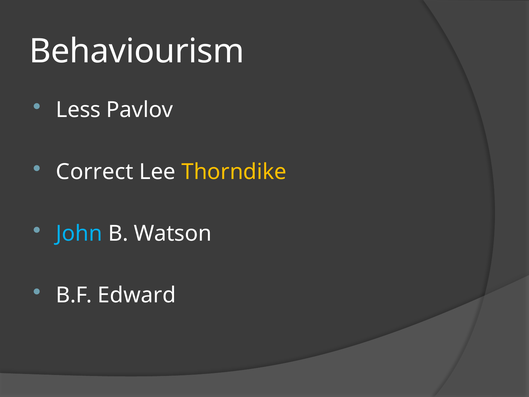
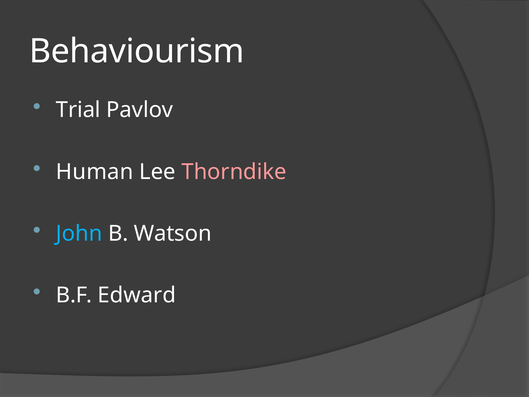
Less: Less -> Trial (78, 110)
Correct: Correct -> Human (95, 172)
Thorndike colour: yellow -> pink (234, 172)
